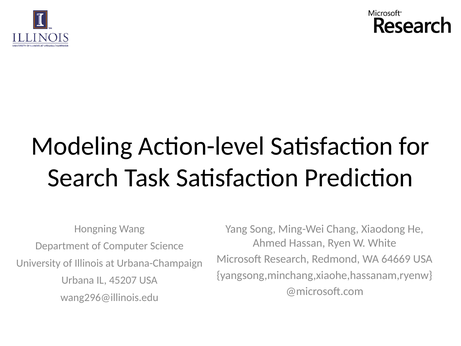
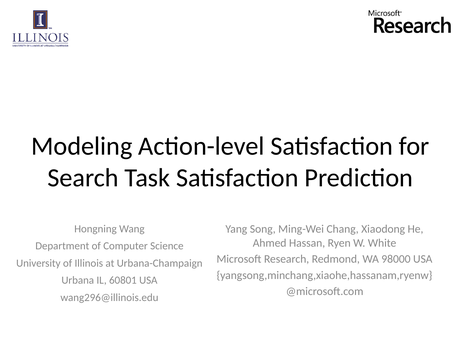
64669: 64669 -> 98000 (396, 259)
45207: 45207 -> 60801 (123, 280)
